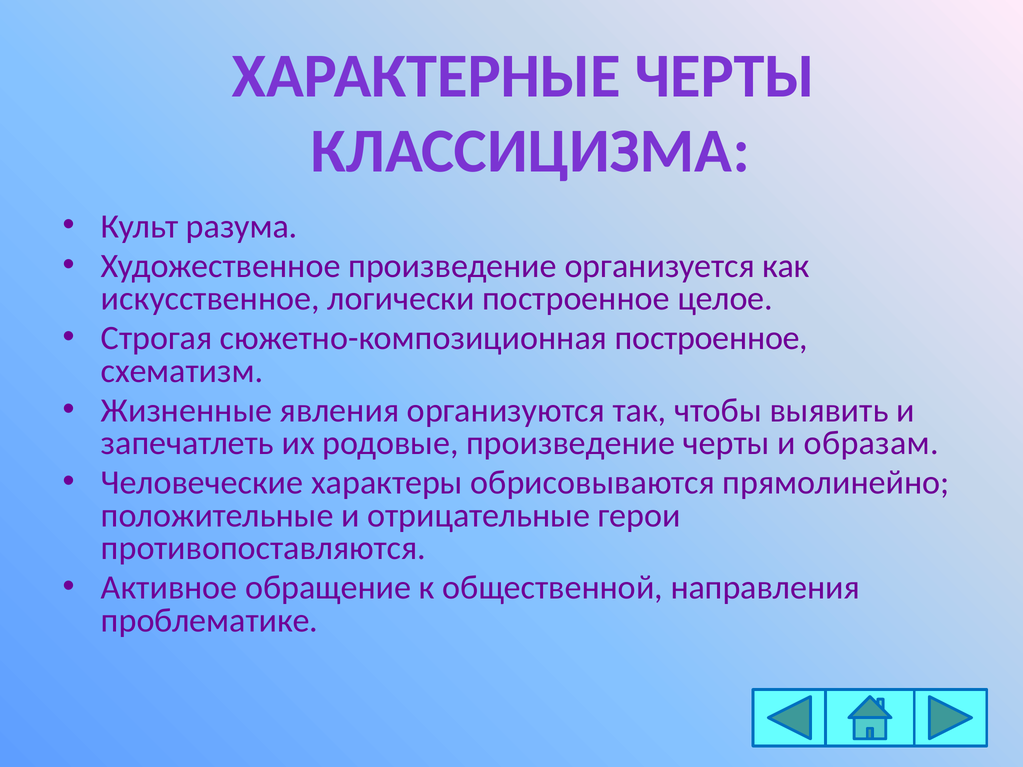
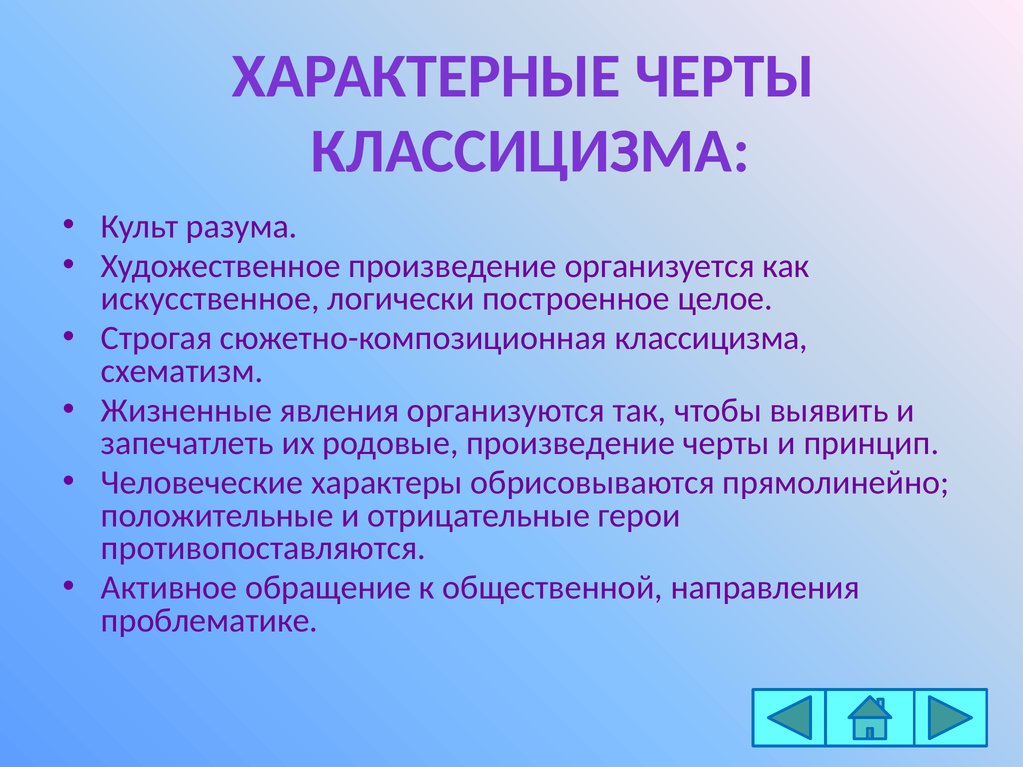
сюжетно-композиционная построенное: построенное -> классицизма (711, 338)
образам: образам -> принцип (871, 443)
